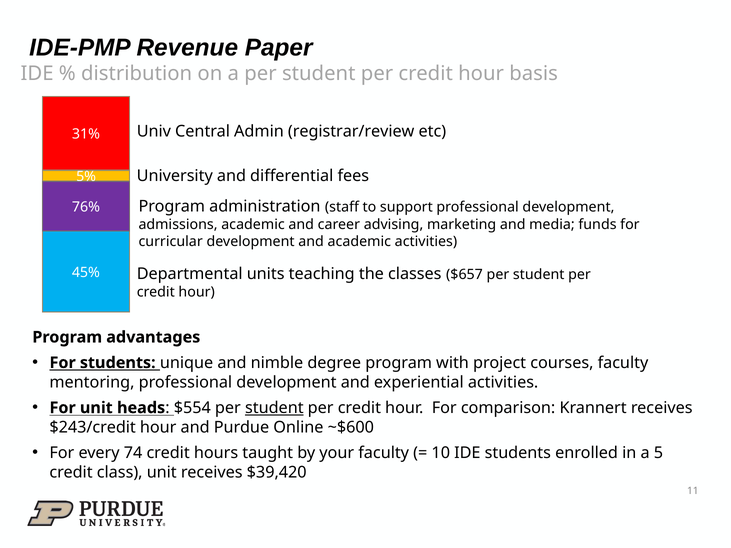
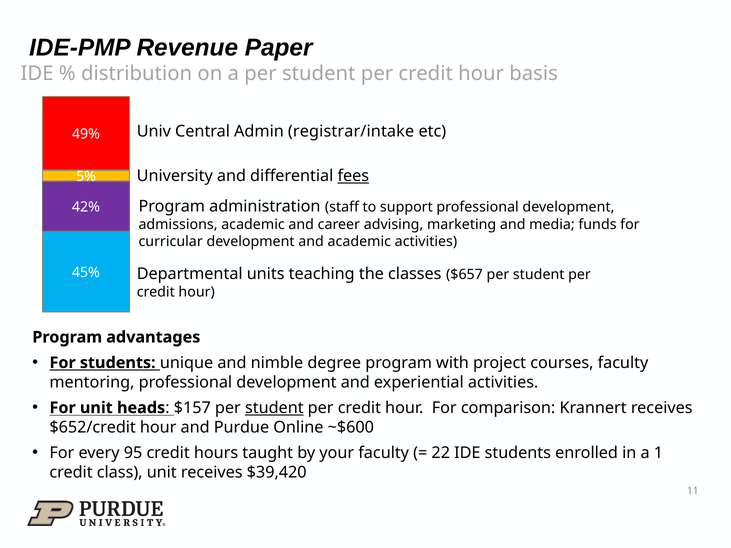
registrar/review: registrar/review -> registrar/intake (351, 132)
31%: 31% -> 49% (86, 134)
fees underline: none -> present (353, 176)
76%: 76% -> 42% (86, 207)
$554: $554 -> $157 (192, 408)
$243/credit: $243/credit -> $652/credit (93, 427)
74: 74 -> 95 (133, 453)
10: 10 -> 22 (441, 453)
5: 5 -> 1 (658, 453)
